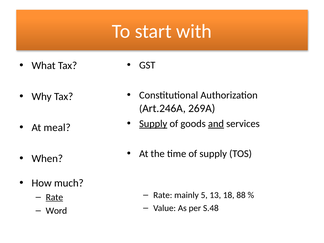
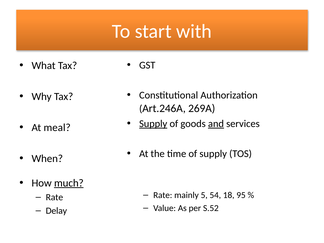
much underline: none -> present (69, 183)
13: 13 -> 54 (215, 195)
88: 88 -> 95 (241, 195)
Rate underline: present -> none (54, 197)
S.48: S.48 -> S.52 (211, 208)
Word: Word -> Delay (56, 211)
